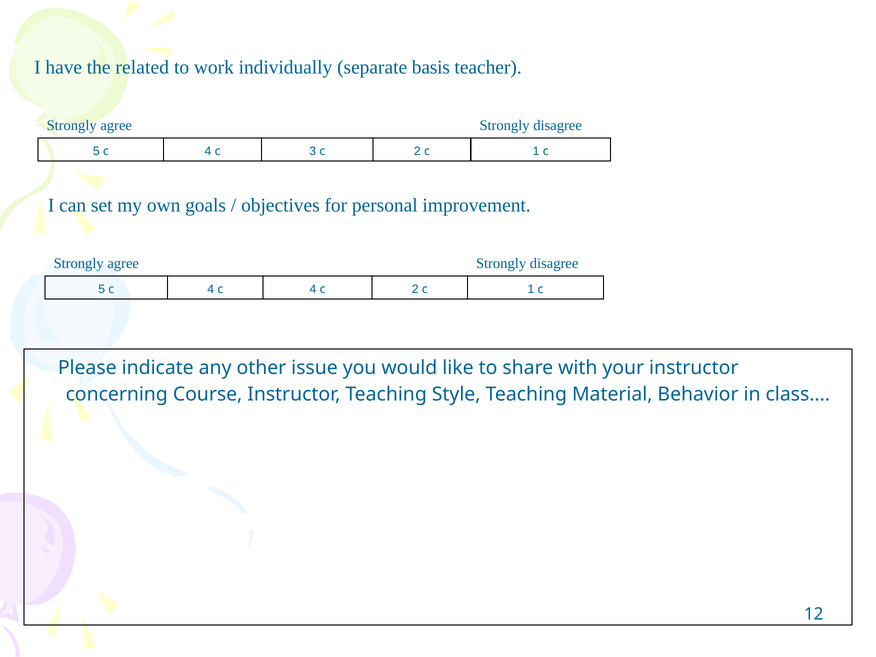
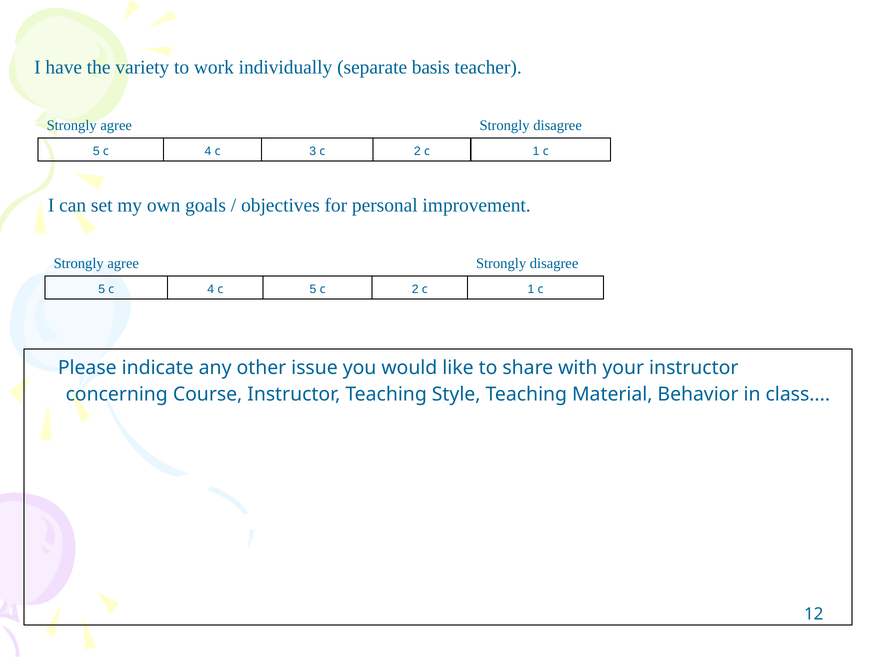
related: related -> variety (142, 67)
4 c 4: 4 -> 5 (313, 289)
